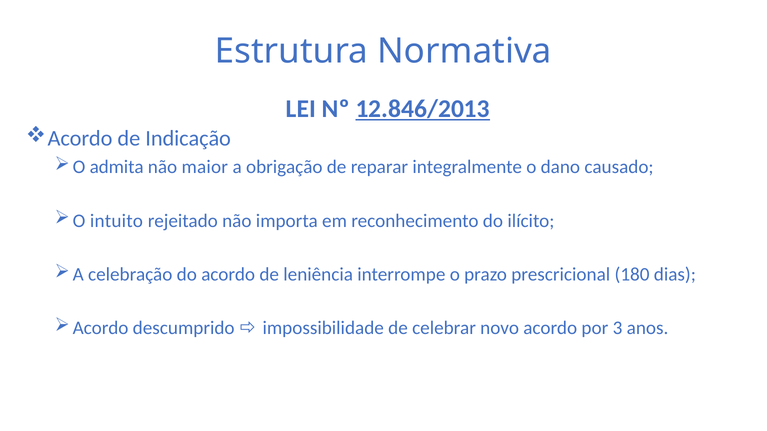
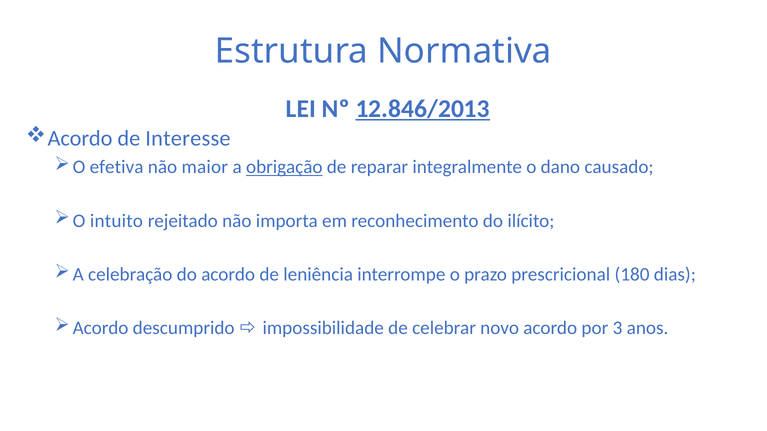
Indicação: Indicação -> Interesse (188, 139)
admita: admita -> efetiva (117, 167)
obrigação underline: none -> present (284, 167)
